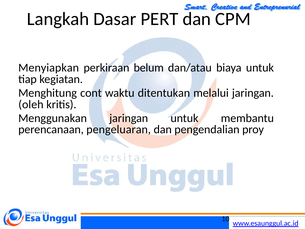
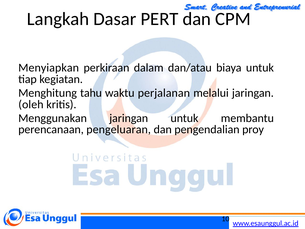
belum: belum -> dalam (149, 68)
cont: cont -> tahu (91, 93)
ditentukan: ditentukan -> perjalanan (164, 93)
